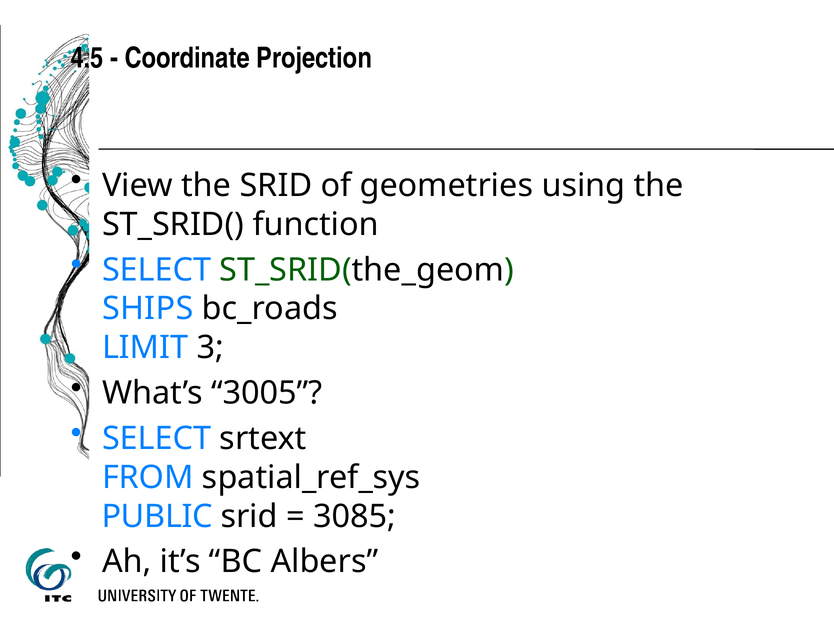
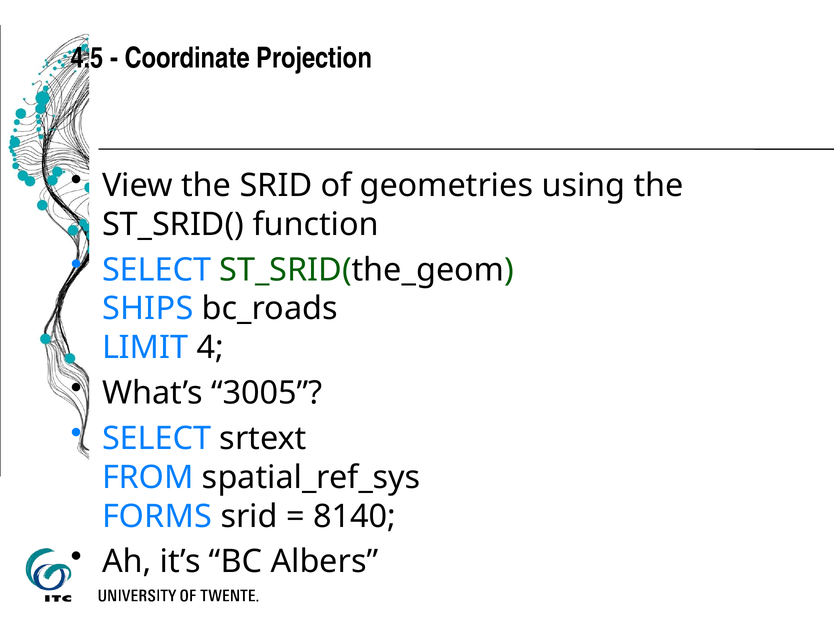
3: 3 -> 4 (210, 348)
PUBLIC: PUBLIC -> FORMS (157, 517)
3085: 3085 -> 8140 (354, 517)
